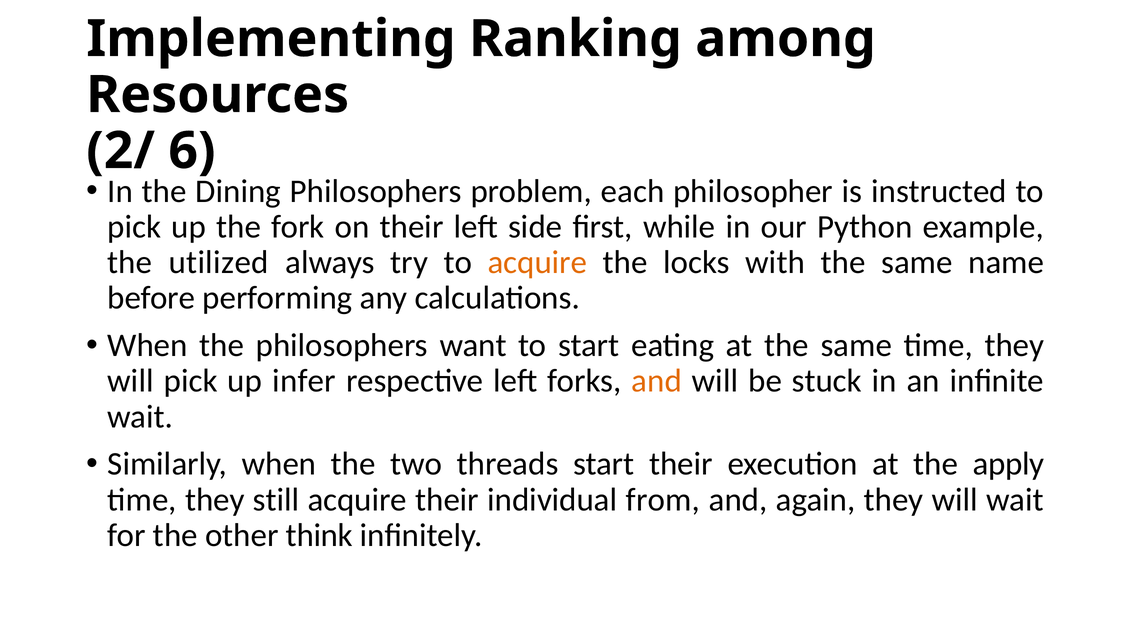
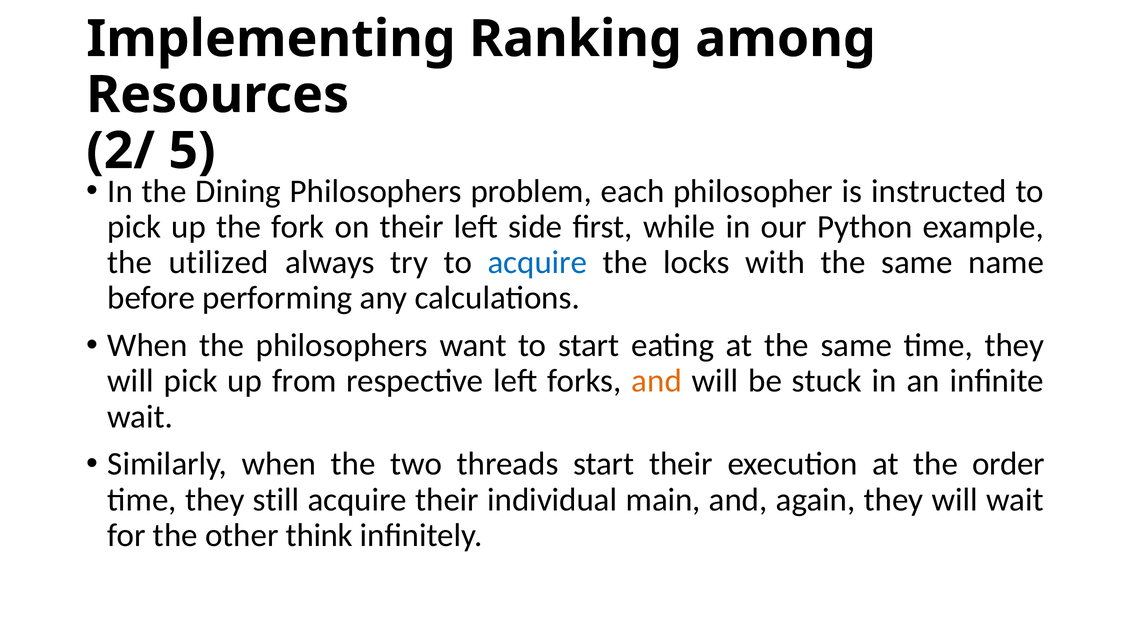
6: 6 -> 5 (192, 151)
acquire colour: orange -> blue (537, 262)
infer: infer -> from (304, 381)
apply: apply -> order (1009, 464)
from: from -> main (663, 500)
